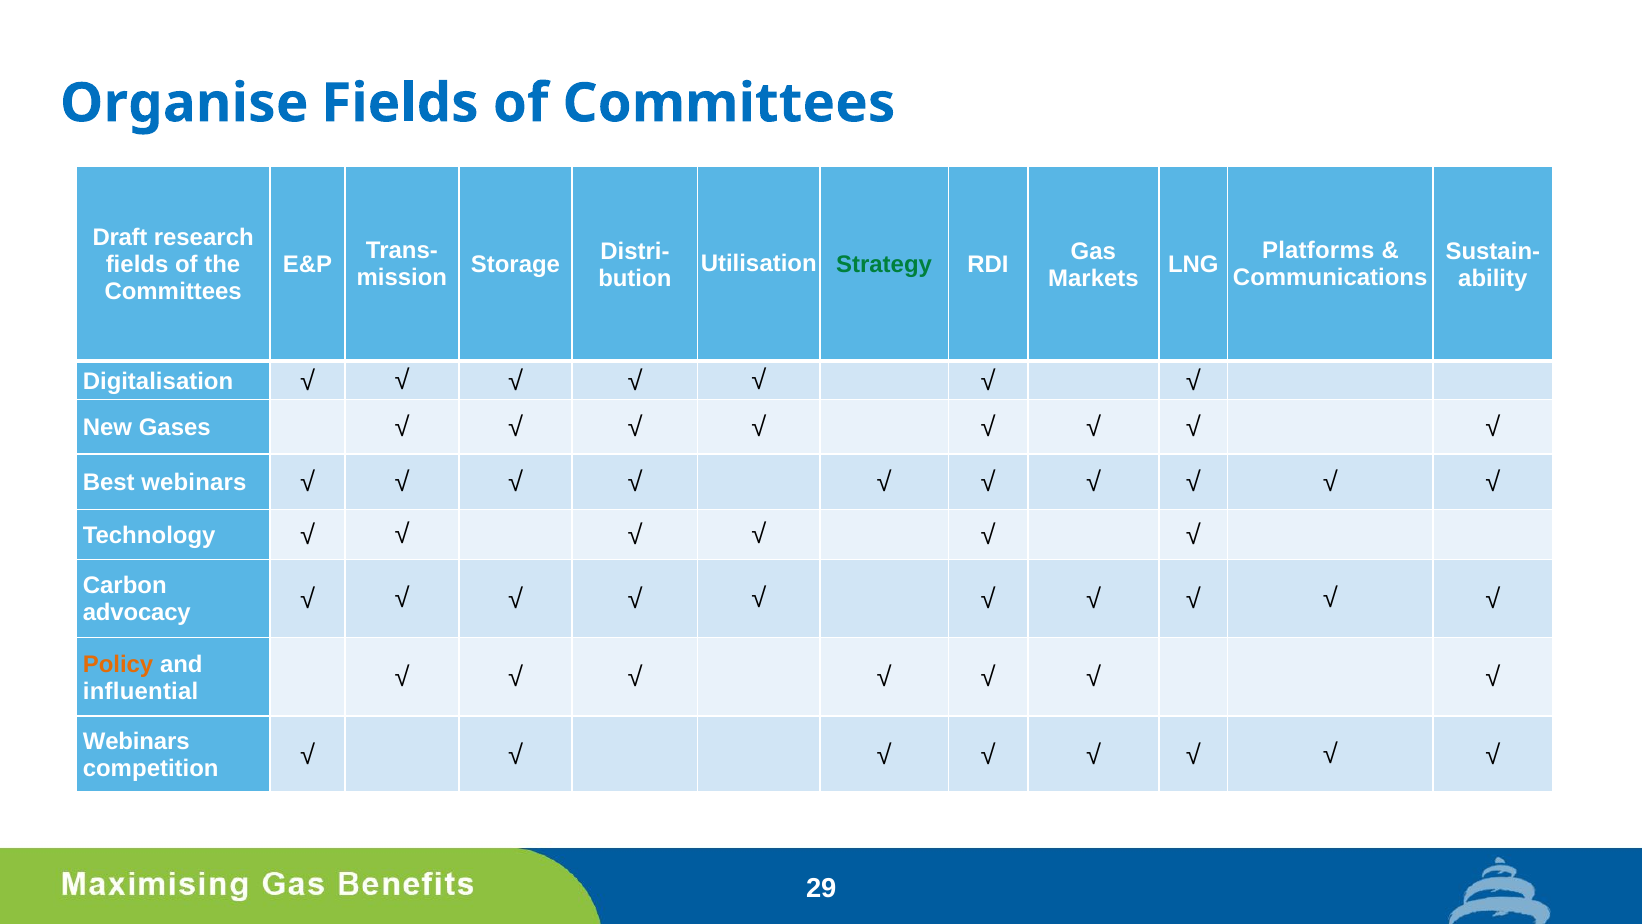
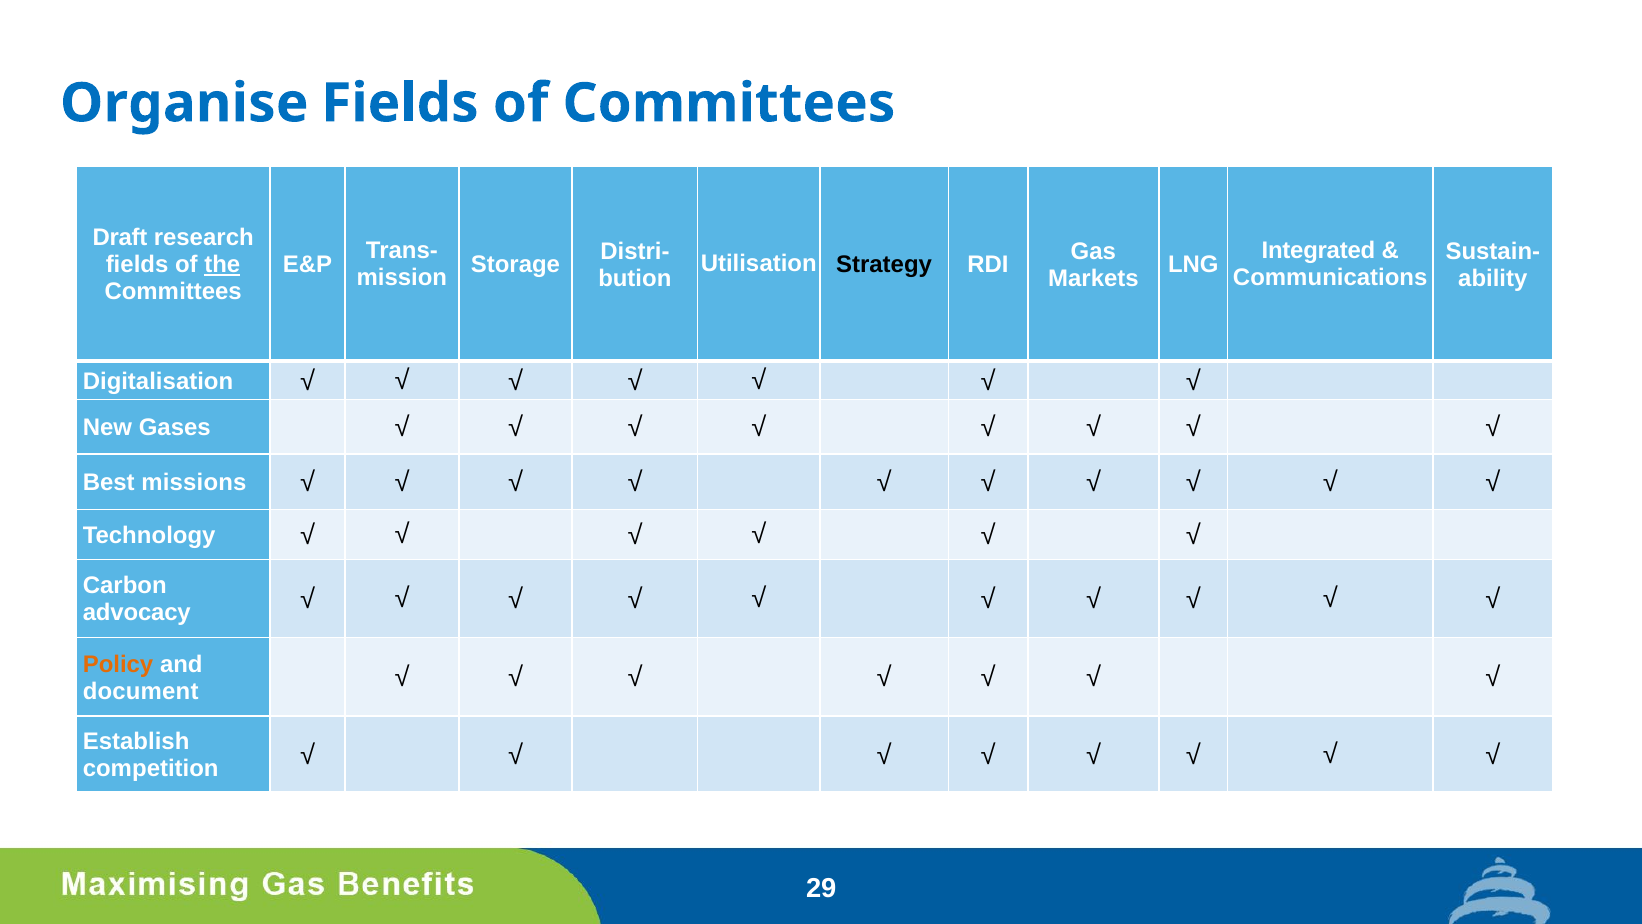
Platforms: Platforms -> Integrated (1318, 251)
Strategy colour: green -> black (884, 265)
the underline: none -> present (222, 265)
Best webinars: webinars -> missions (194, 483)
influential: influential -> document (141, 691)
Webinars: Webinars -> Establish (136, 741)
